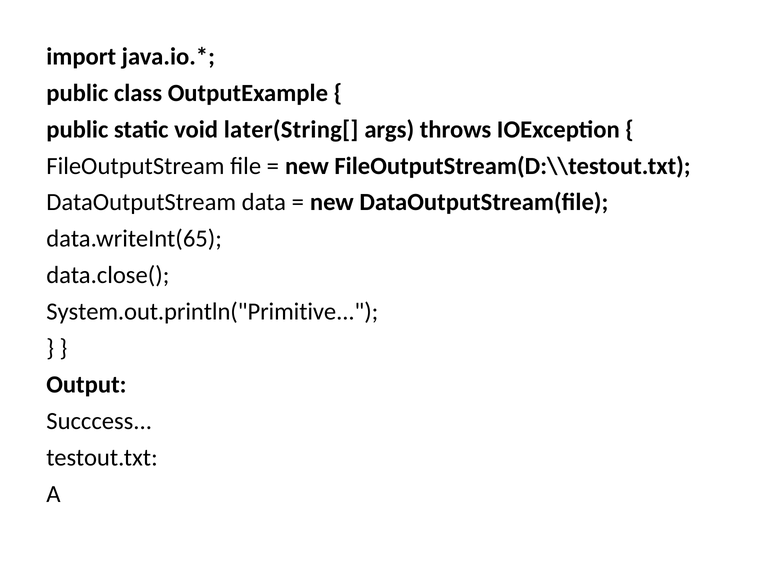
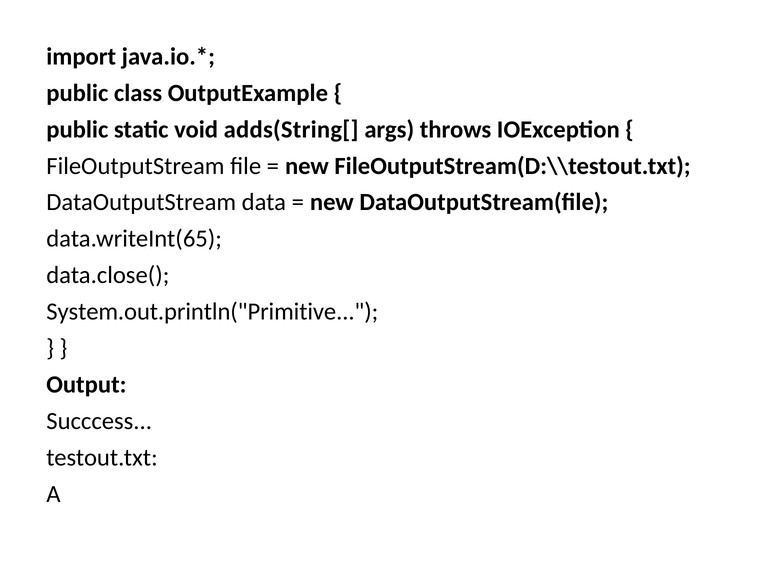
later(String[: later(String[ -> adds(String[ (291, 129)
